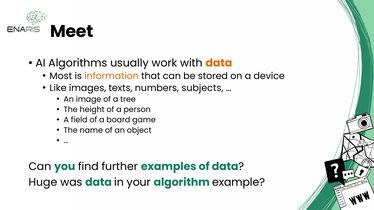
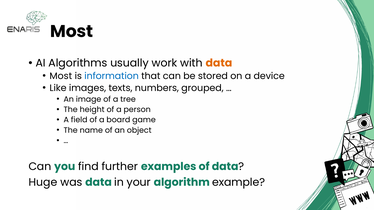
Meet: Meet -> Most (72, 31)
information colour: orange -> blue (112, 76)
subjects: subjects -> grouped (202, 88)
